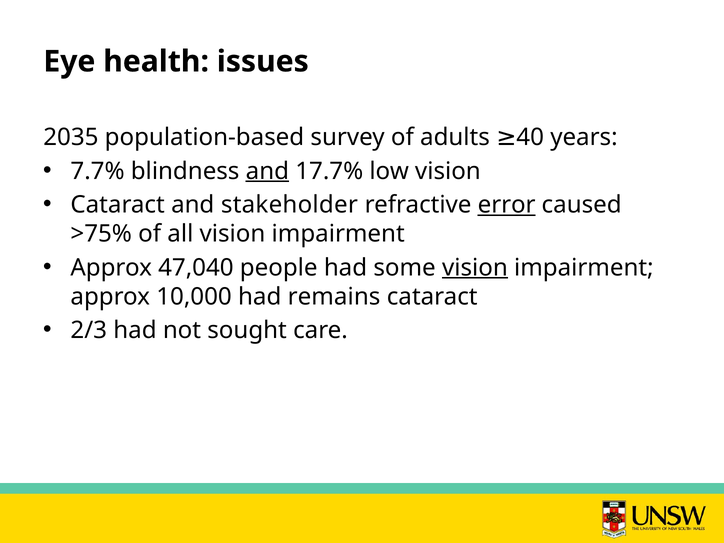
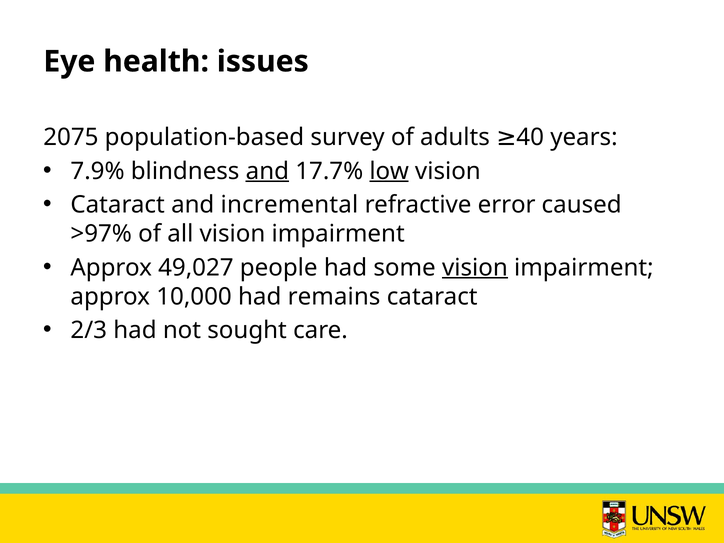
2035: 2035 -> 2075 (71, 137)
7.7%: 7.7% -> 7.9% (98, 171)
low underline: none -> present (389, 171)
stakeholder: stakeholder -> incremental (289, 205)
error underline: present -> none (507, 205)
>75%: >75% -> >97% (101, 234)
47,040: 47,040 -> 49,027 (196, 268)
